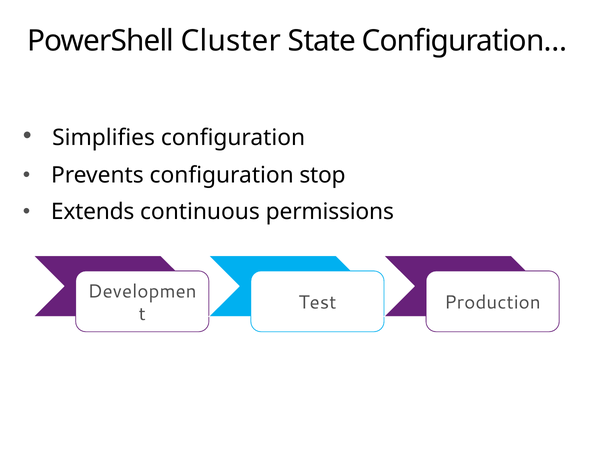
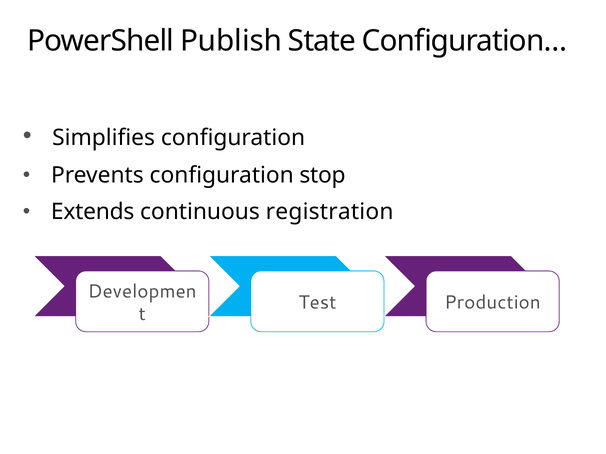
Cluster: Cluster -> Publish (231, 41)
permissions: permissions -> registration (330, 212)
